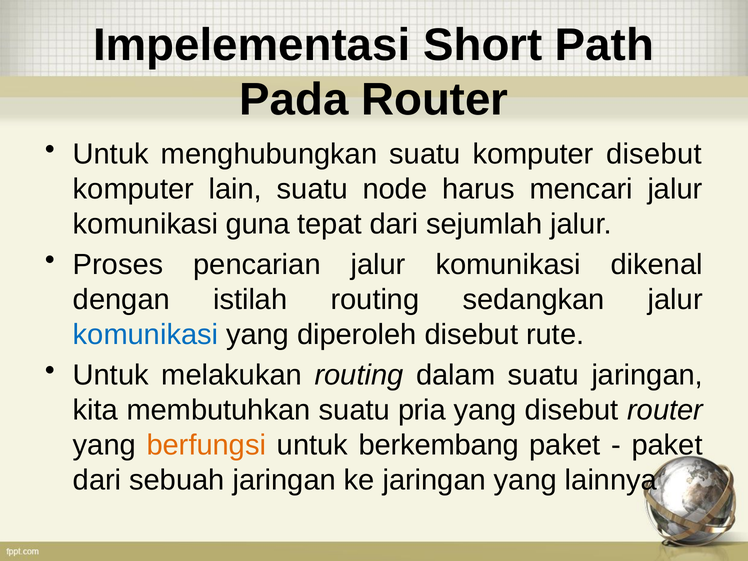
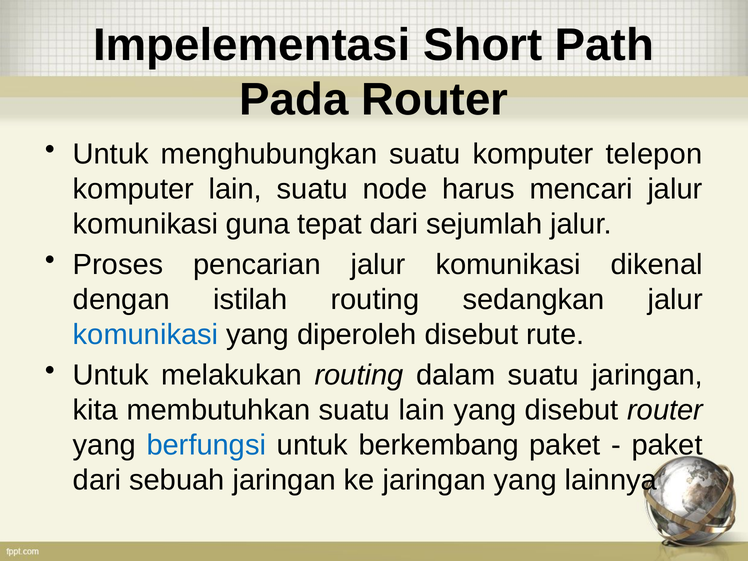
komputer disebut: disebut -> telepon (654, 154)
suatu pria: pria -> lain (422, 410)
berfungsi colour: orange -> blue (206, 445)
